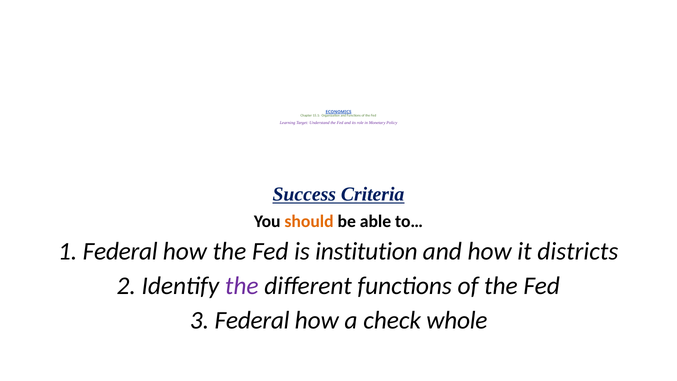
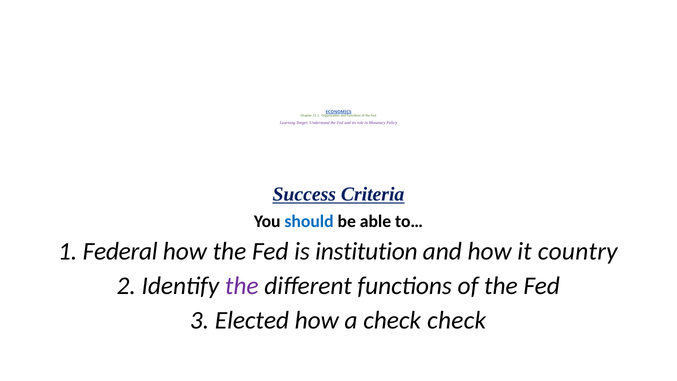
should colour: orange -> blue (309, 221)
districts: districts -> country (578, 251)
3 Federal: Federal -> Elected (252, 320)
check whole: whole -> check (457, 320)
